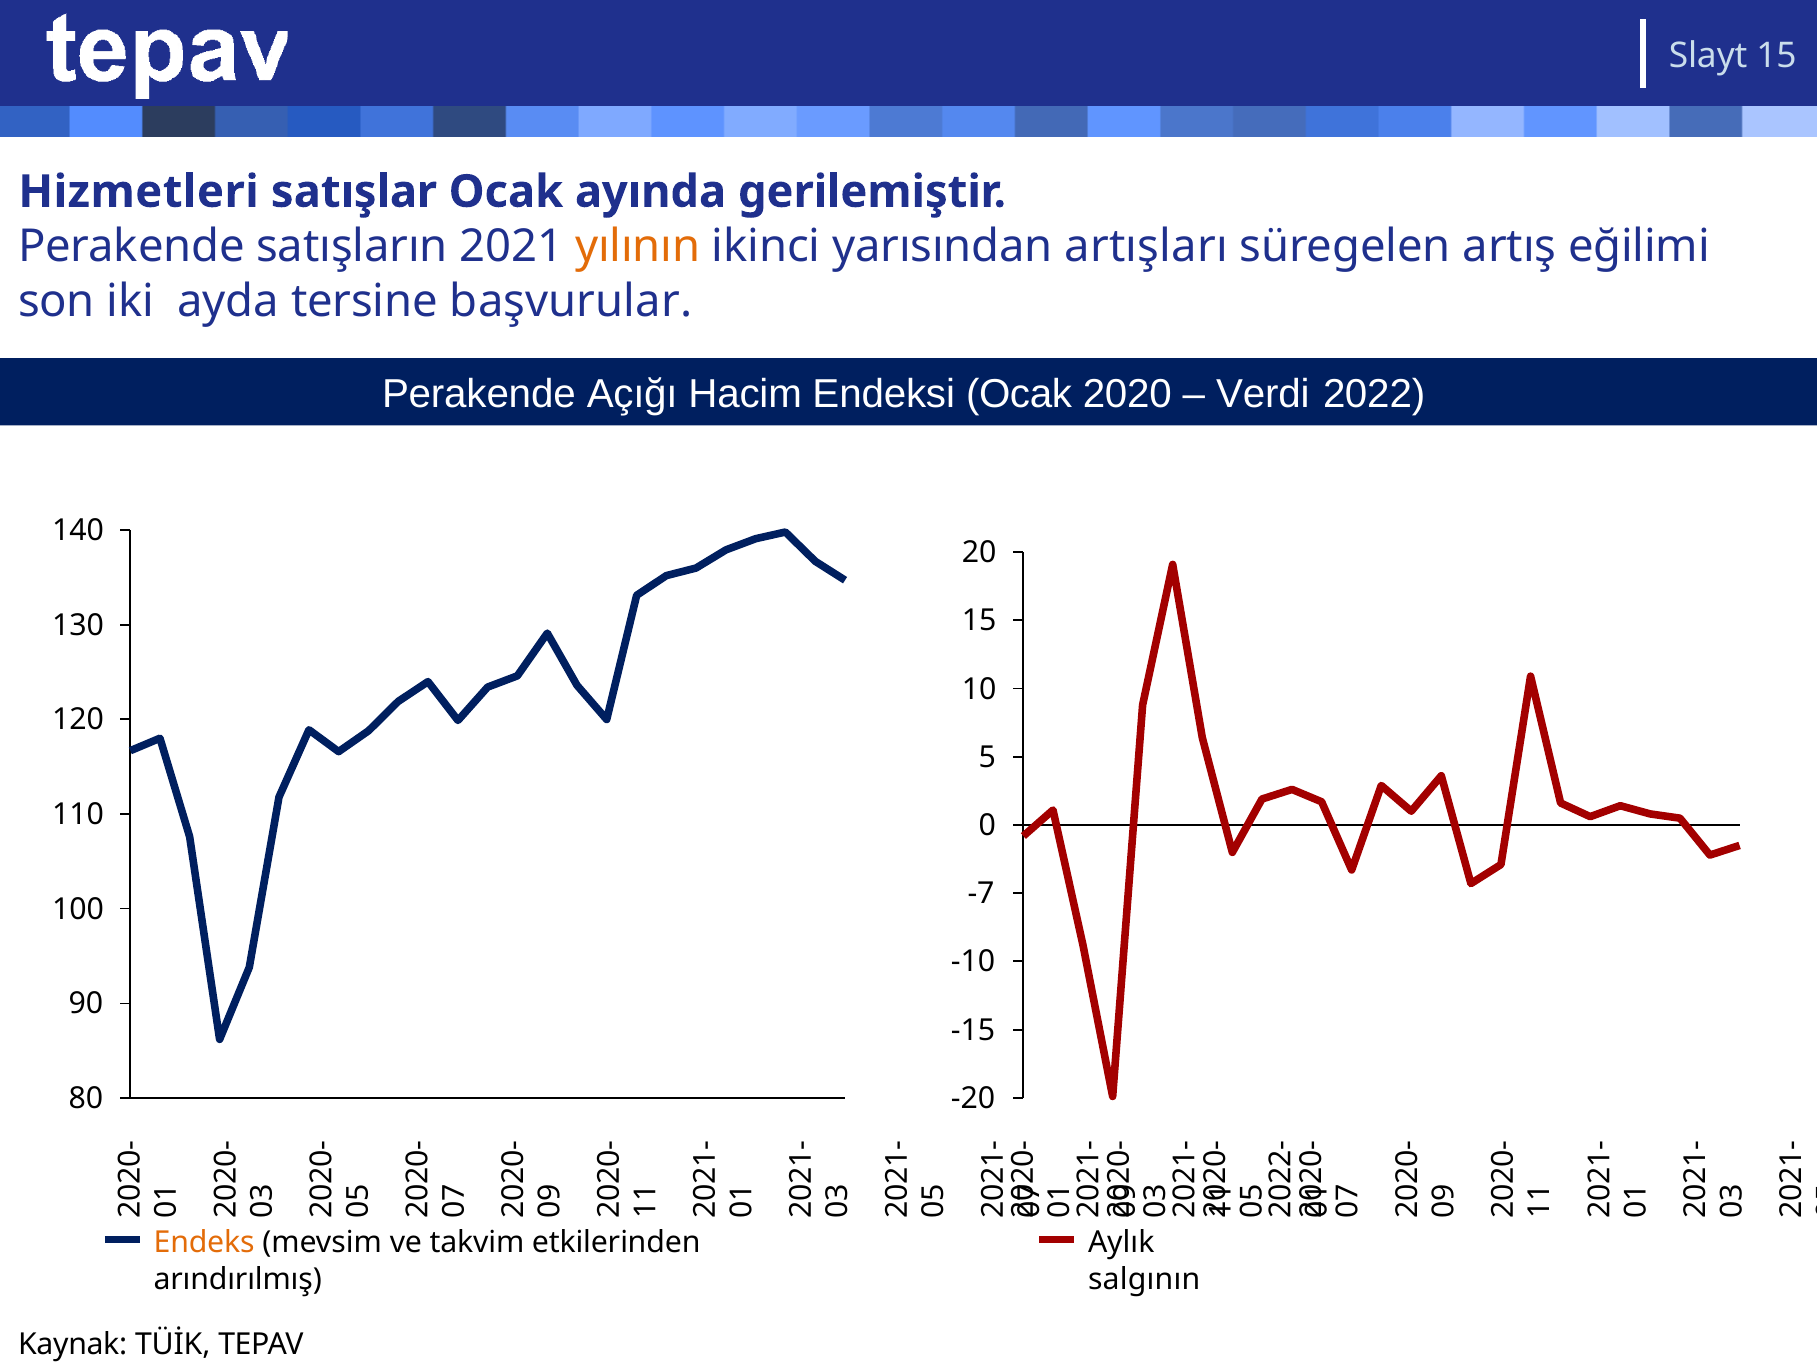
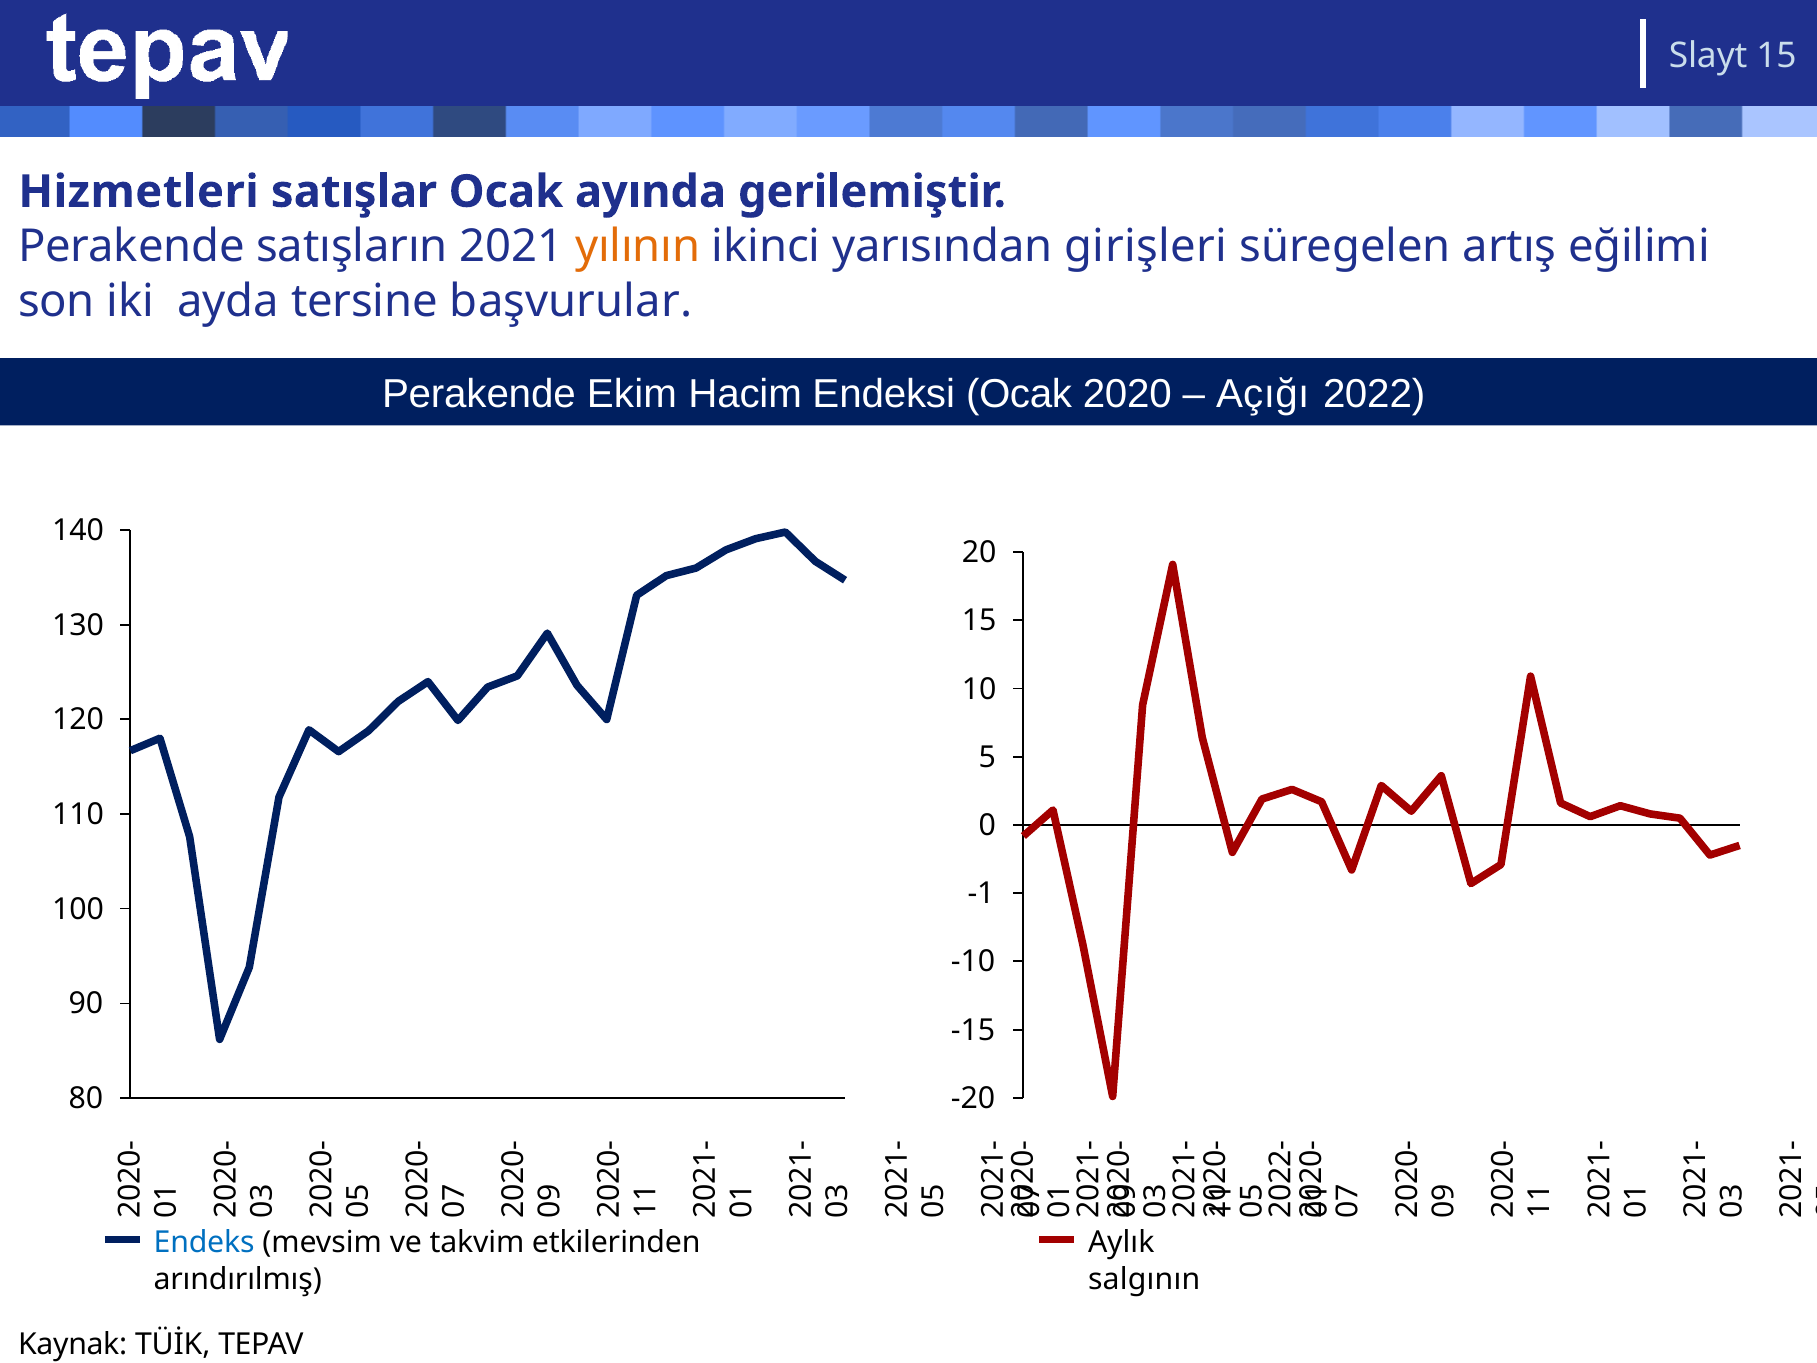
artışları: artışları -> girişleri (1146, 246)
Açığı: Açığı -> Ekim (632, 394)
Verdi: Verdi -> Açığı (1263, 394)
-7: -7 -> -1 (981, 894)
Endeks colour: orange -> blue (204, 1242)
